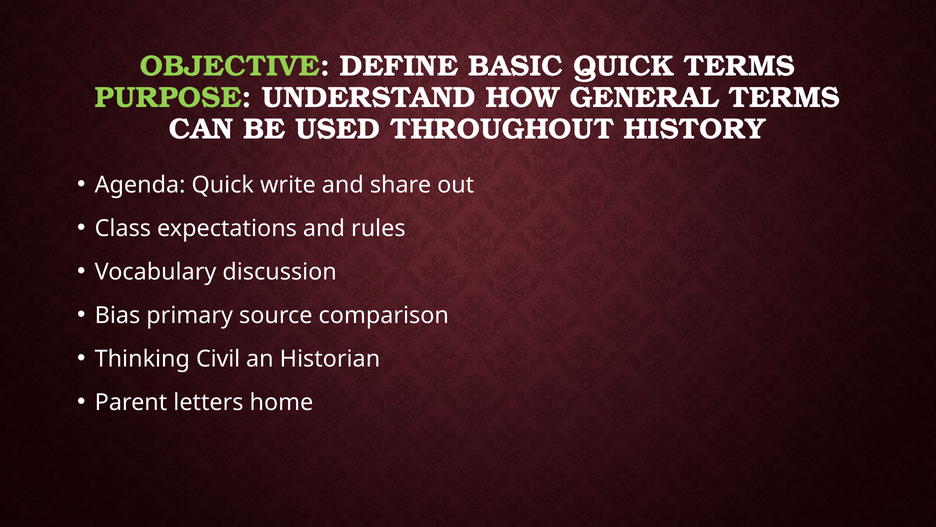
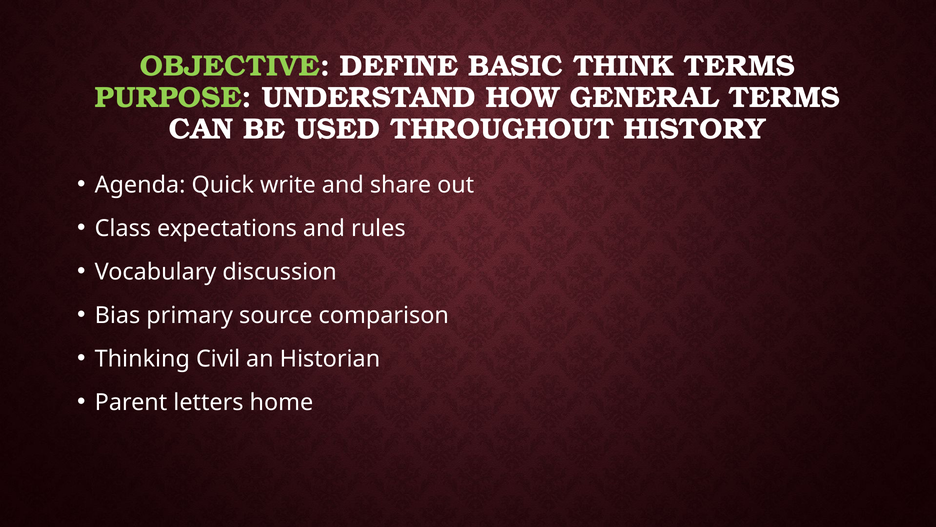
BASIC QUICK: QUICK -> THINK (624, 66)
